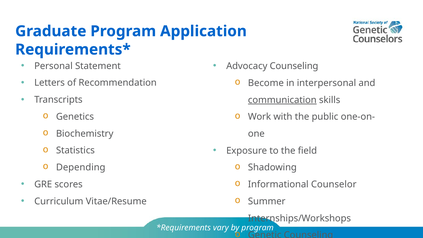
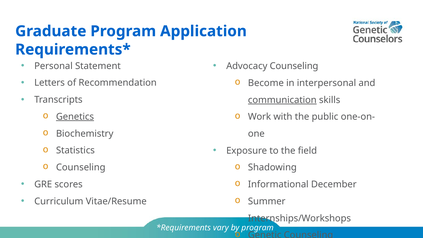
Genetics underline: none -> present (75, 117)
Depending: Depending -> Counseling (81, 167)
Counselor: Counselor -> December (334, 184)
